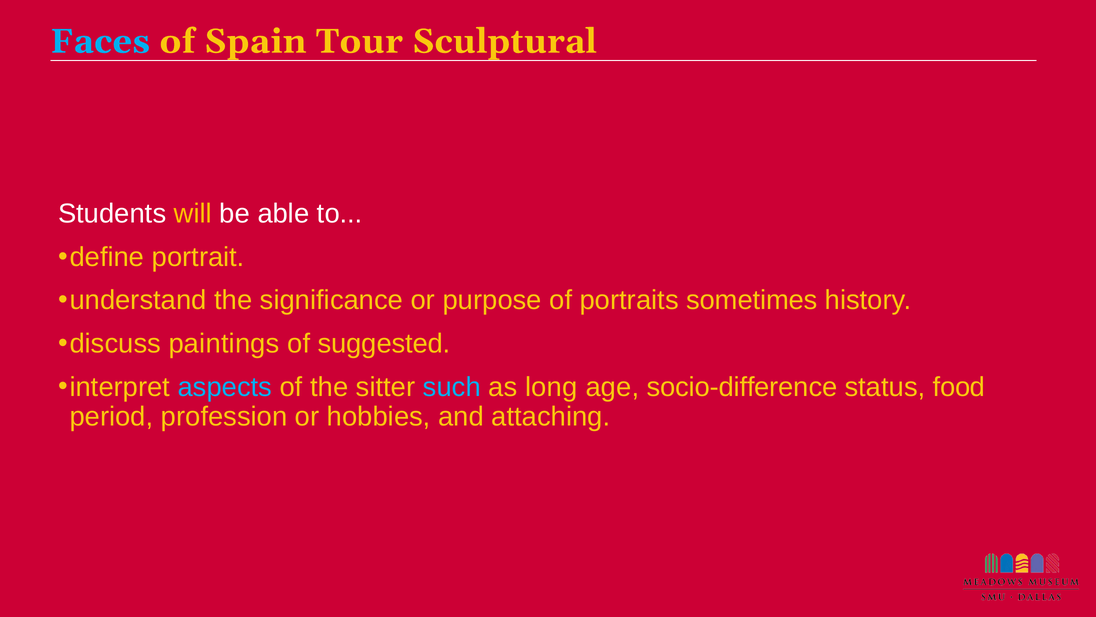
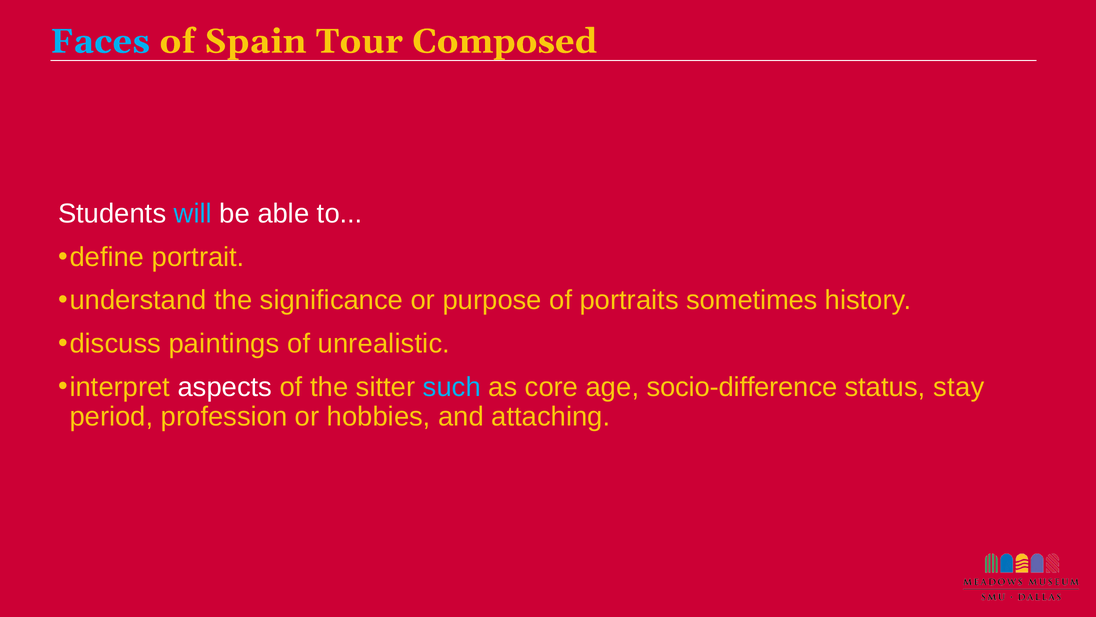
Sculptural: Sculptural -> Composed (505, 41)
will colour: yellow -> light blue (193, 214)
suggested: suggested -> unrealistic (384, 343)
aspects colour: light blue -> white (225, 387)
long: long -> core (551, 387)
food: food -> stay (959, 387)
